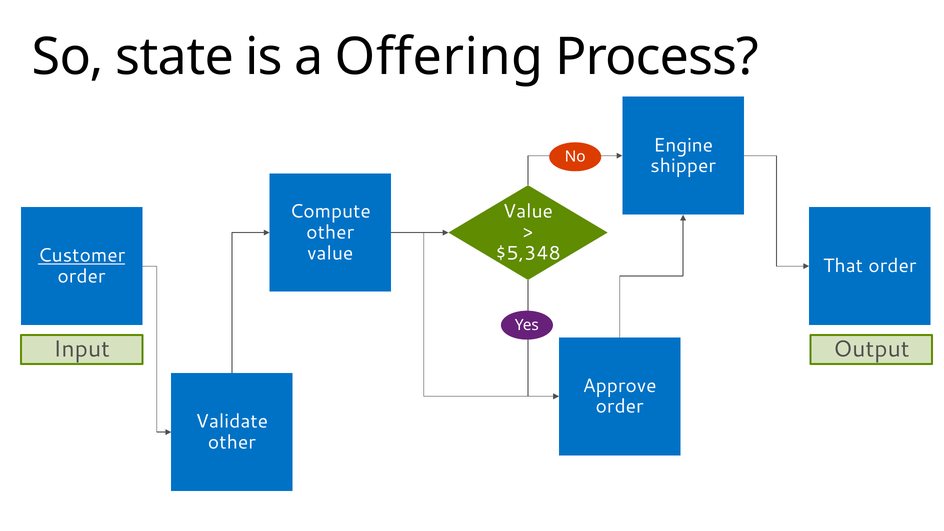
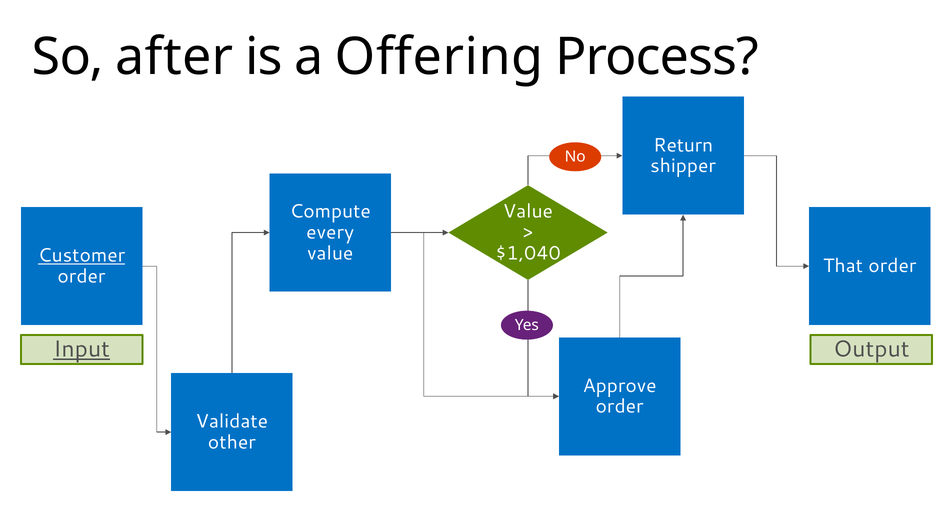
state: state -> after (174, 57)
Engine: Engine -> Return (683, 145)
other: other -> every (330, 232)
$5,348: $5,348 -> $1,040 (528, 253)
Input underline: none -> present (82, 349)
